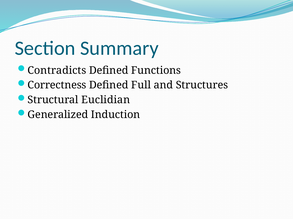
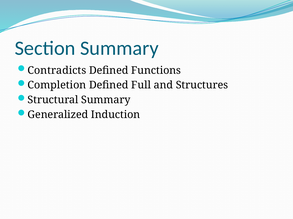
Correctness: Correctness -> Completion (57, 85)
Structural Euclidian: Euclidian -> Summary (106, 100)
